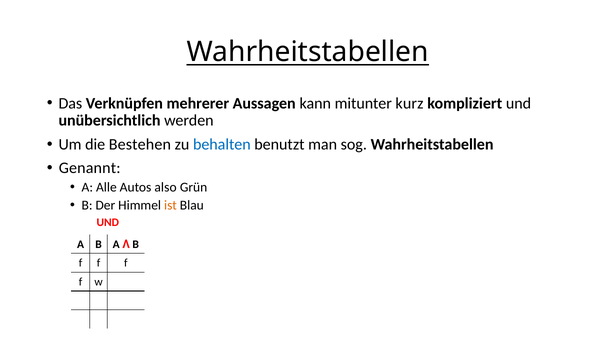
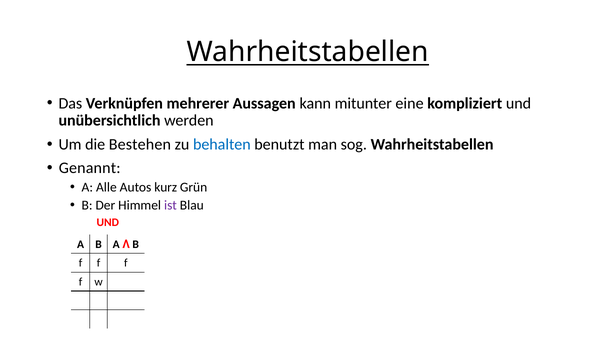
kurz: kurz -> eine (410, 103)
also: also -> kurz (166, 187)
ist colour: orange -> purple (170, 205)
